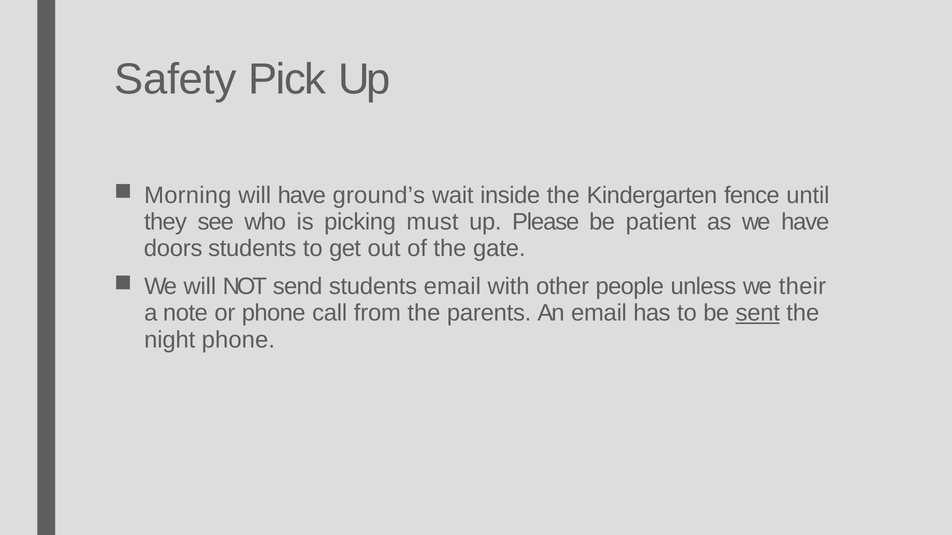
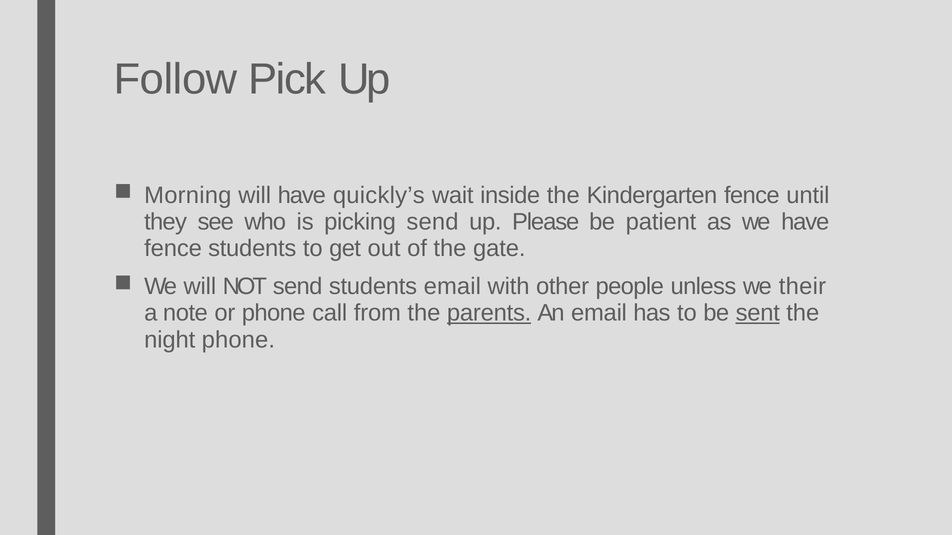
Safety: Safety -> Follow (175, 79)
ground’s: ground’s -> quickly’s (379, 195)
picking must: must -> send (432, 222)
doors: doors -> fence (173, 248)
parents underline: none -> present (489, 313)
